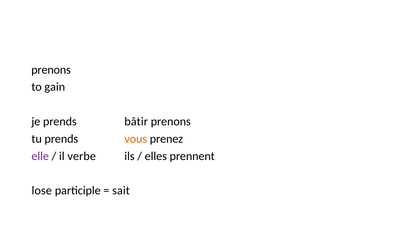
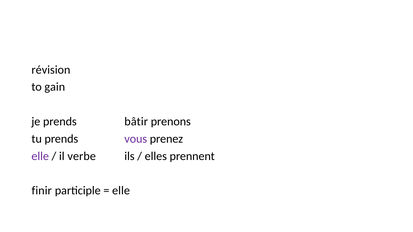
prenons: prenons -> révision (51, 70)
vous colour: orange -> purple (136, 139)
lose: lose -> finir (42, 191)
sait: sait -> elle (121, 191)
